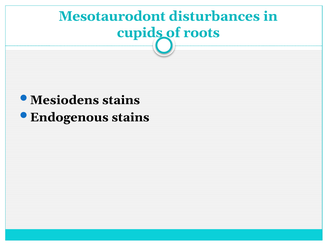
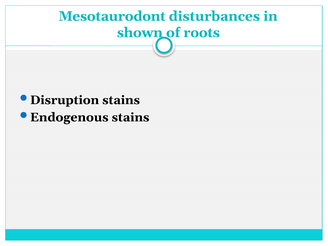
cupids: cupids -> shown (140, 33)
Mesiodens: Mesiodens -> Disruption (65, 100)
